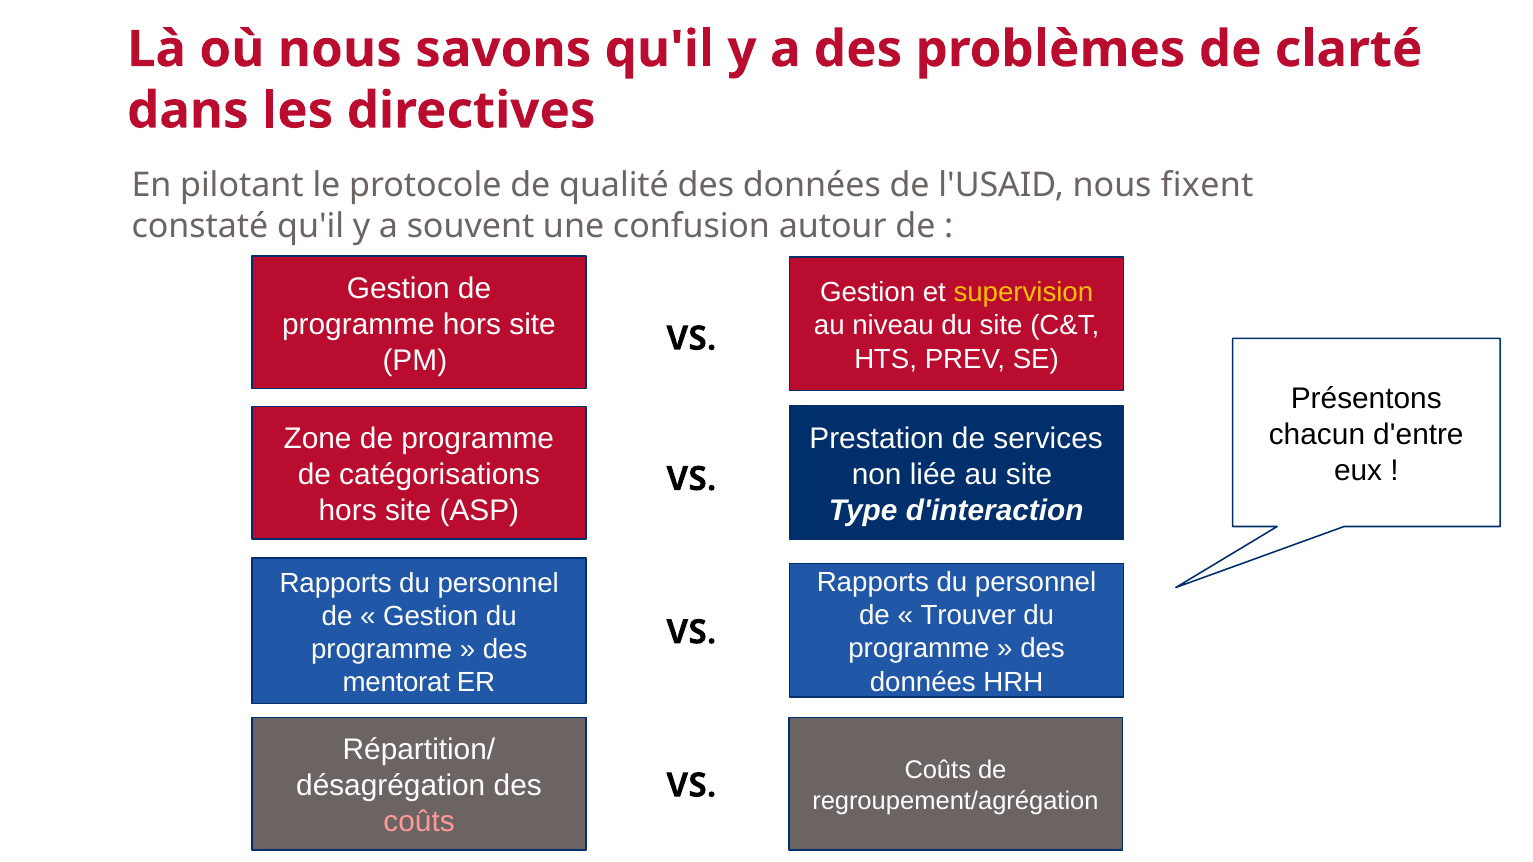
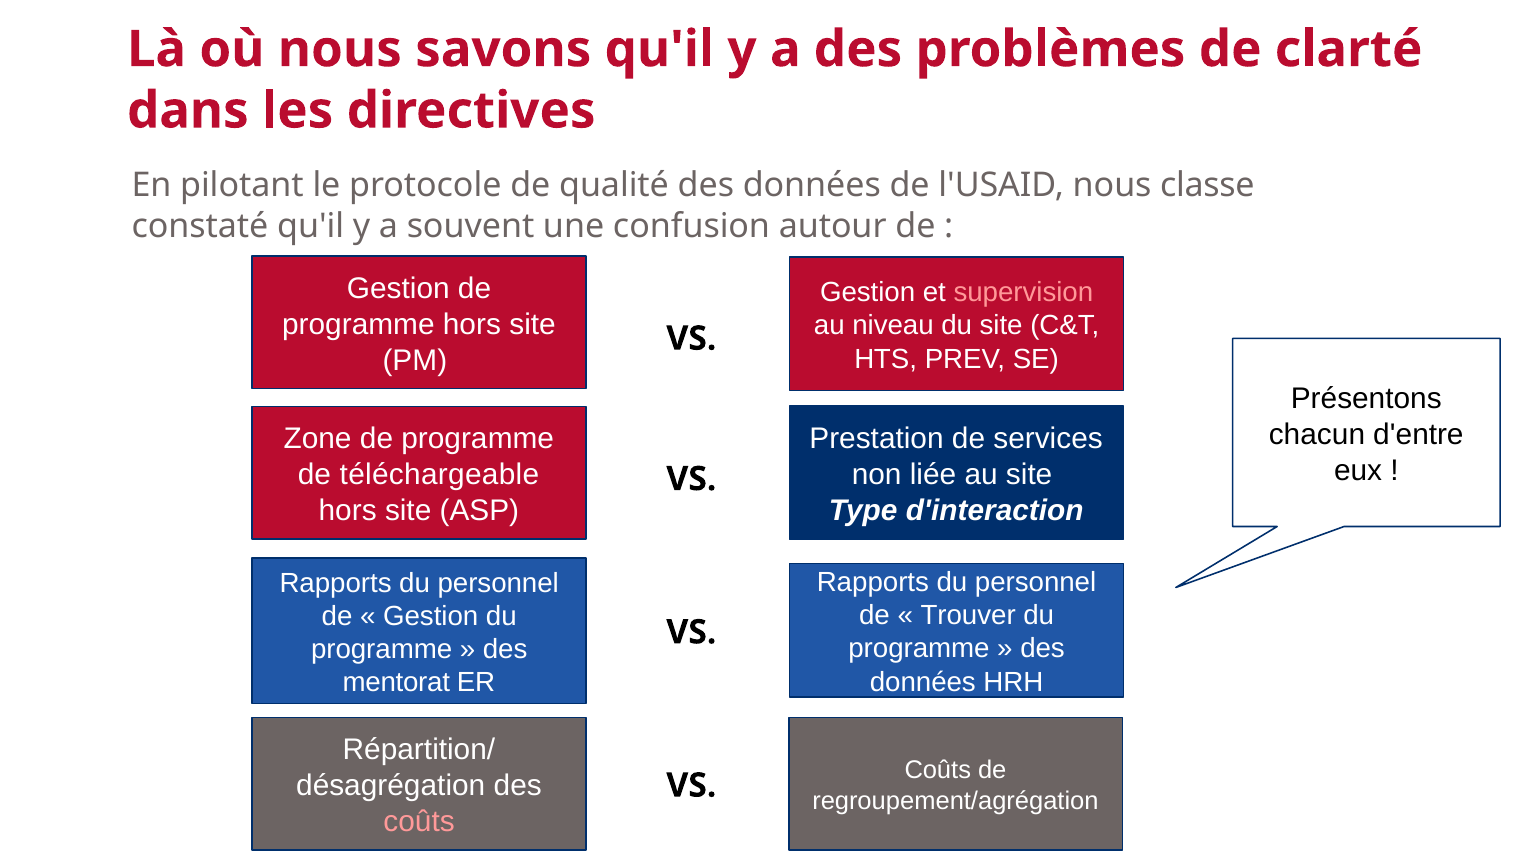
fixent: fixent -> classe (1207, 186)
supervision colour: yellow -> pink (1023, 293)
catégorisations: catégorisations -> téléchargeable (439, 475)
